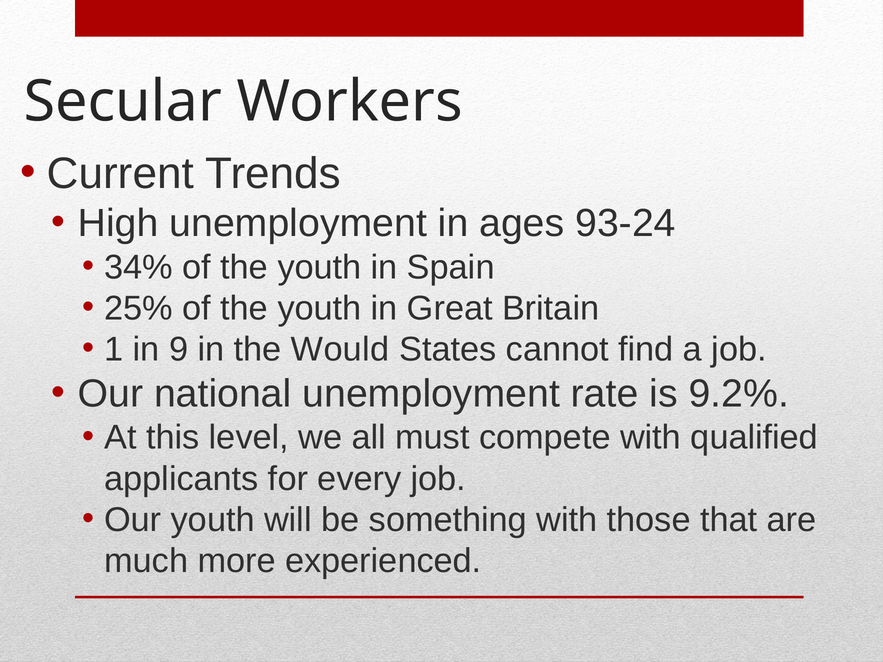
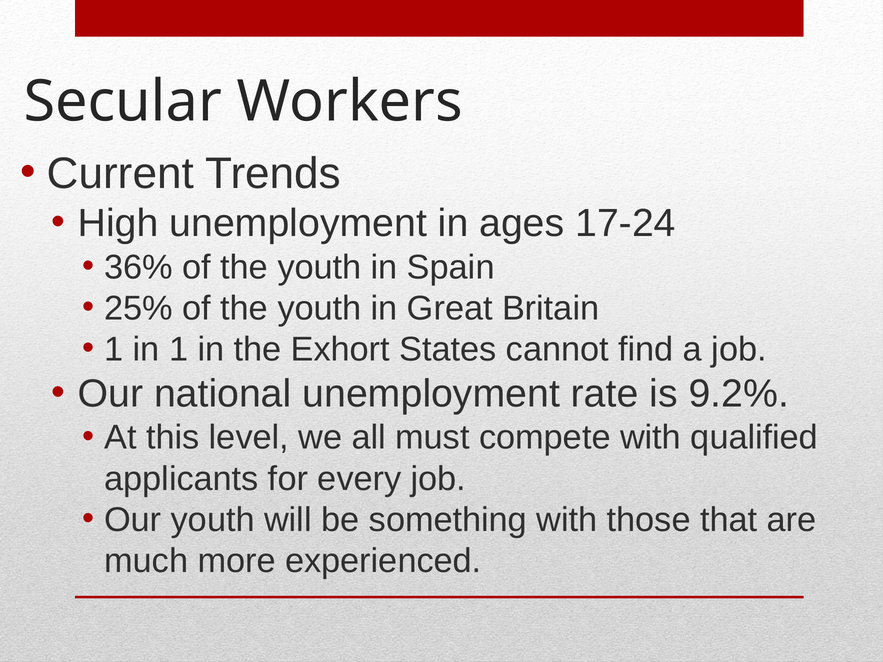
93-24: 93-24 -> 17-24 (625, 224)
34%: 34% -> 36% (139, 267)
in 9: 9 -> 1 (179, 350)
Would: Would -> Exhort (340, 350)
